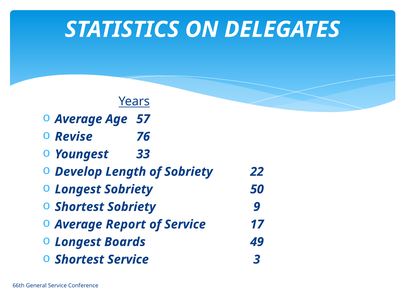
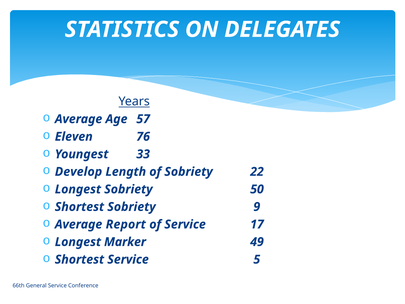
Revise: Revise -> Eleven (74, 137)
Boards: Boards -> Marker (125, 242)
3: 3 -> 5 (257, 259)
